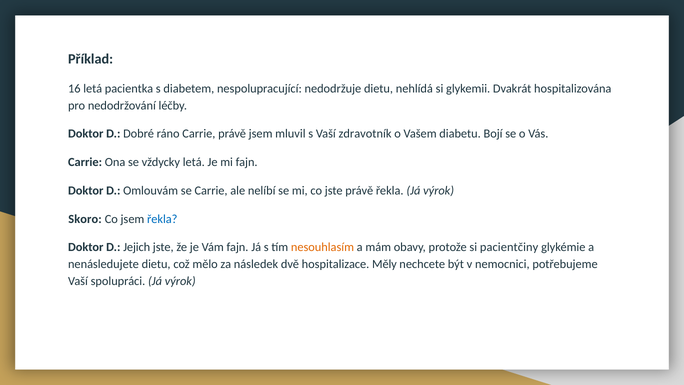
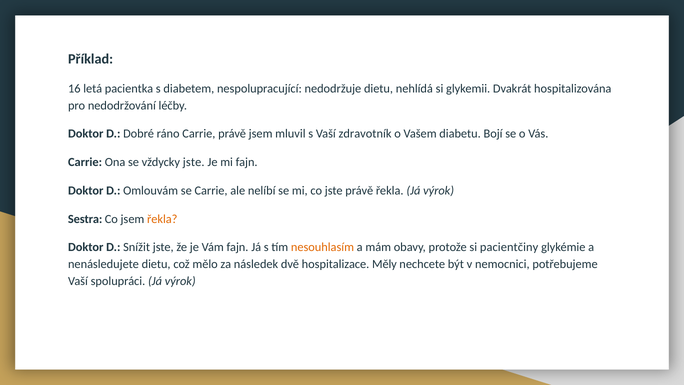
vždycky letá: letá -> jste (194, 162)
Skoro: Skoro -> Sestra (85, 219)
řekla colour: blue -> orange (162, 219)
Jejich: Jejich -> Snížit (137, 247)
